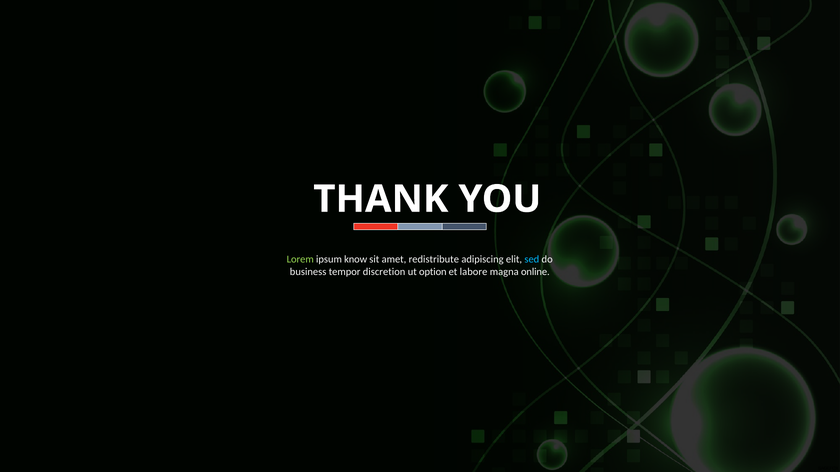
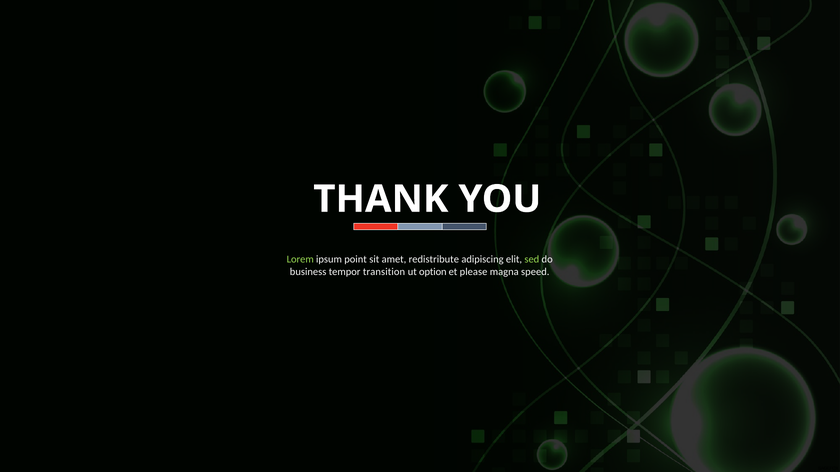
know: know -> point (356, 259)
sed colour: light blue -> light green (532, 259)
discretion: discretion -> transition (384, 272)
labore: labore -> please (474, 272)
online: online -> speed (535, 272)
